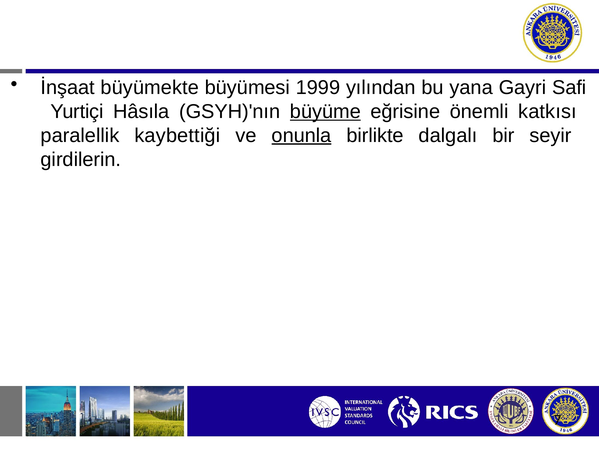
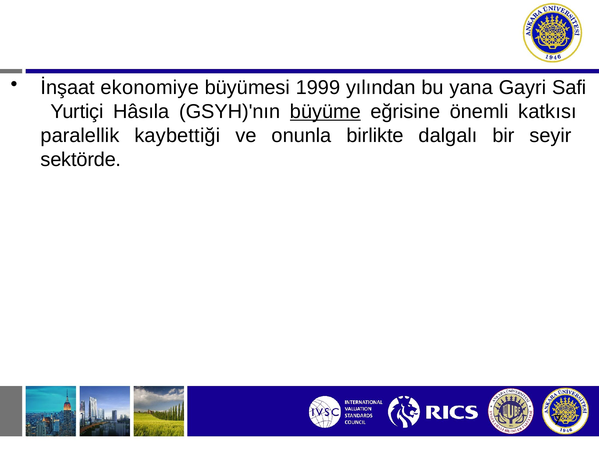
büyümekte: büyümekte -> ekonomiye (150, 88)
onunla underline: present -> none (301, 136)
girdilerin: girdilerin -> sektörde (81, 160)
